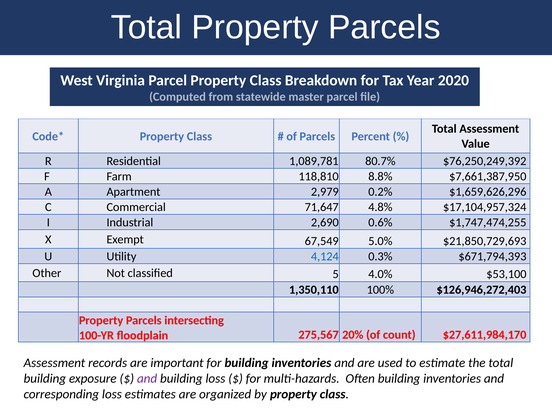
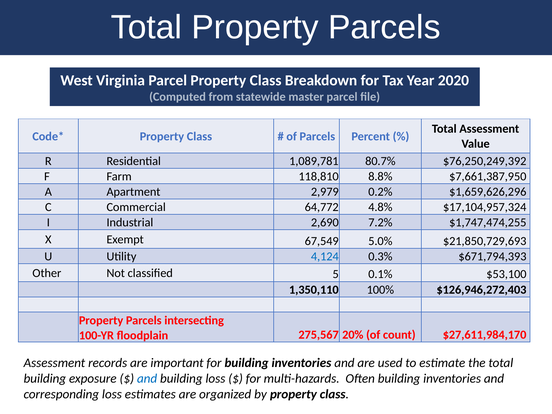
71,647: 71,647 -> 64,772 (322, 207)
0.6%: 0.6% -> 7.2% (380, 222)
4.0%: 4.0% -> 0.1% (380, 274)
and colour: purple -> blue (147, 378)
